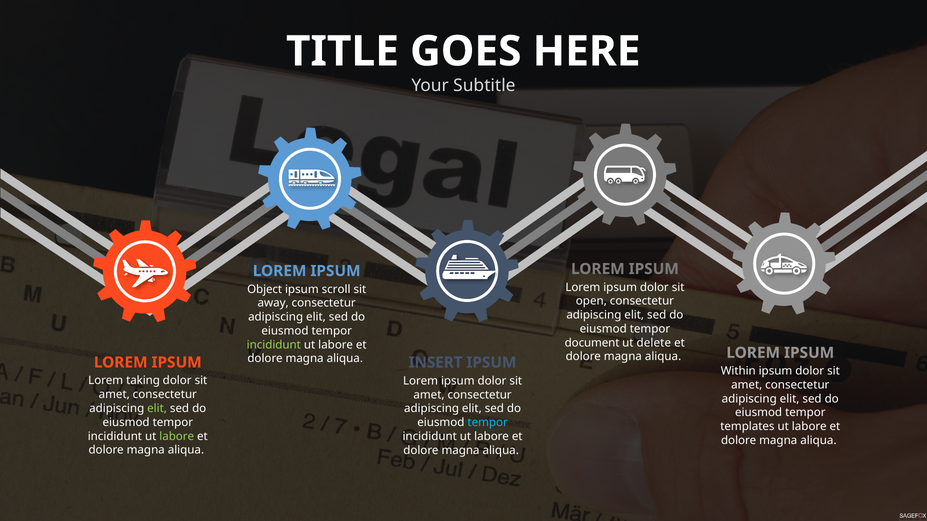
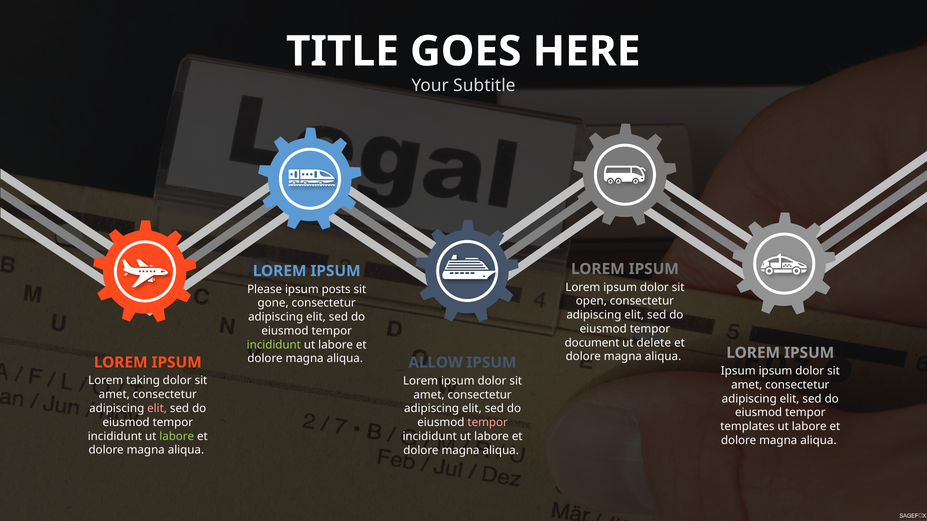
Object: Object -> Please (265, 289)
scroll: scroll -> posts (336, 289)
away: away -> gone (273, 303)
INSERT: INSERT -> ALLOW (436, 363)
Within: Within -> Ipsum (738, 371)
elit colour: light green -> pink (157, 409)
tempor colour: light blue -> pink (488, 423)
